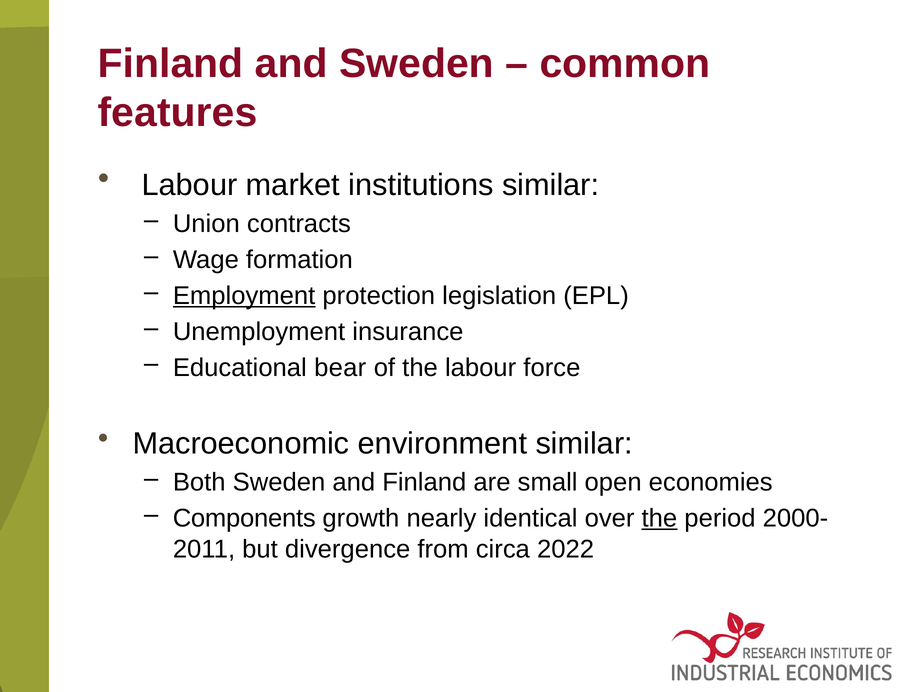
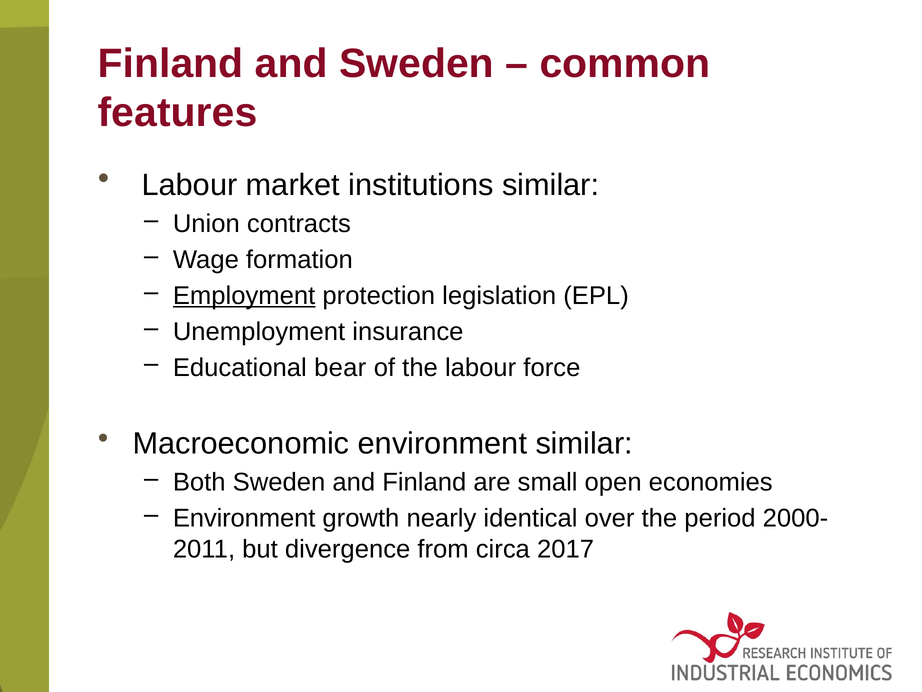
Components: Components -> Environment (244, 518)
the underline: present -> none (659, 518)
2022: 2022 -> 2017 (566, 549)
